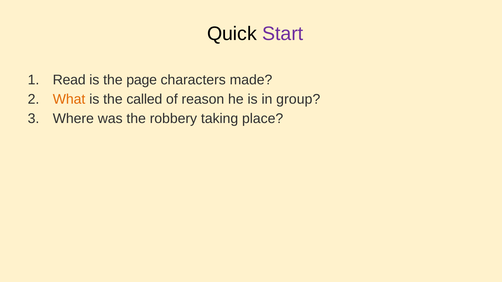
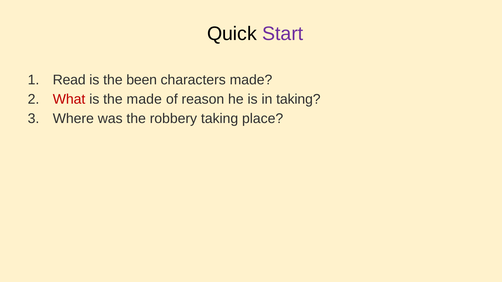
page: page -> been (142, 80)
What colour: orange -> red (69, 99)
the called: called -> made (144, 99)
in group: group -> taking (298, 99)
